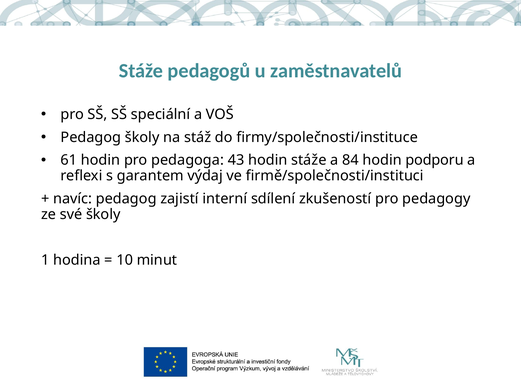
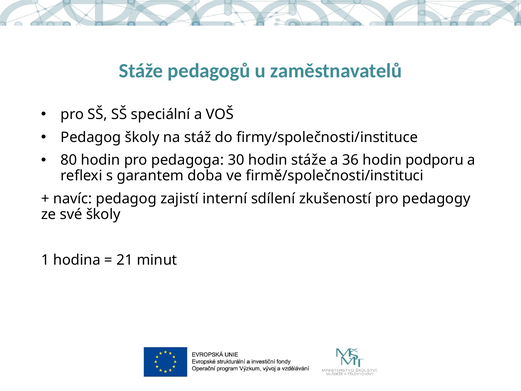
61: 61 -> 80 (69, 160)
43: 43 -> 30 (236, 160)
84: 84 -> 36 (350, 160)
výdaj: výdaj -> doba (205, 176)
10: 10 -> 21 (125, 260)
